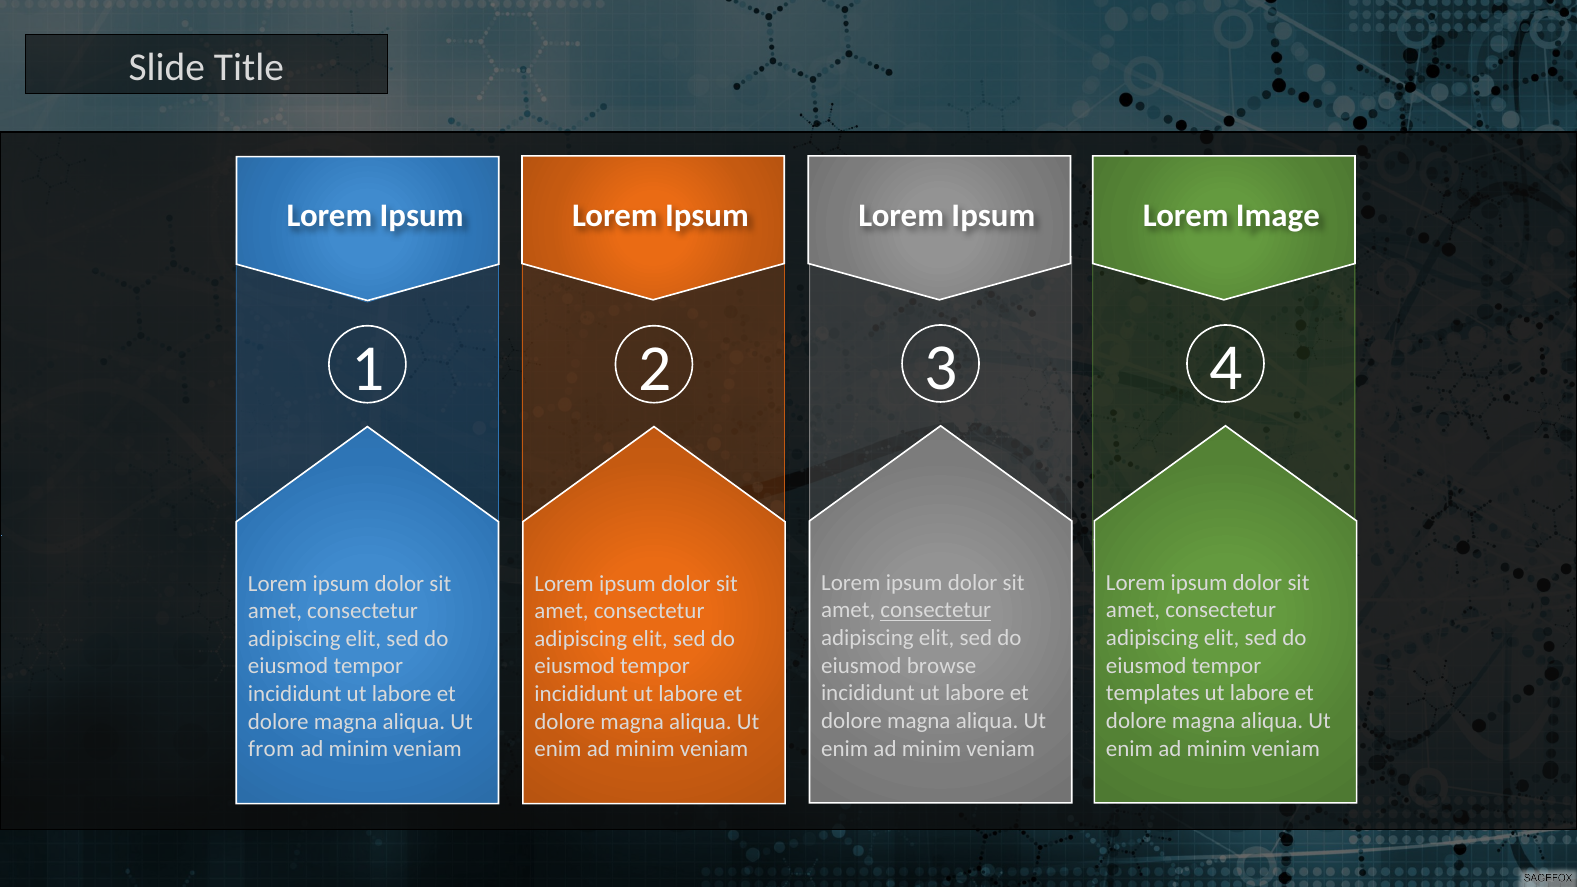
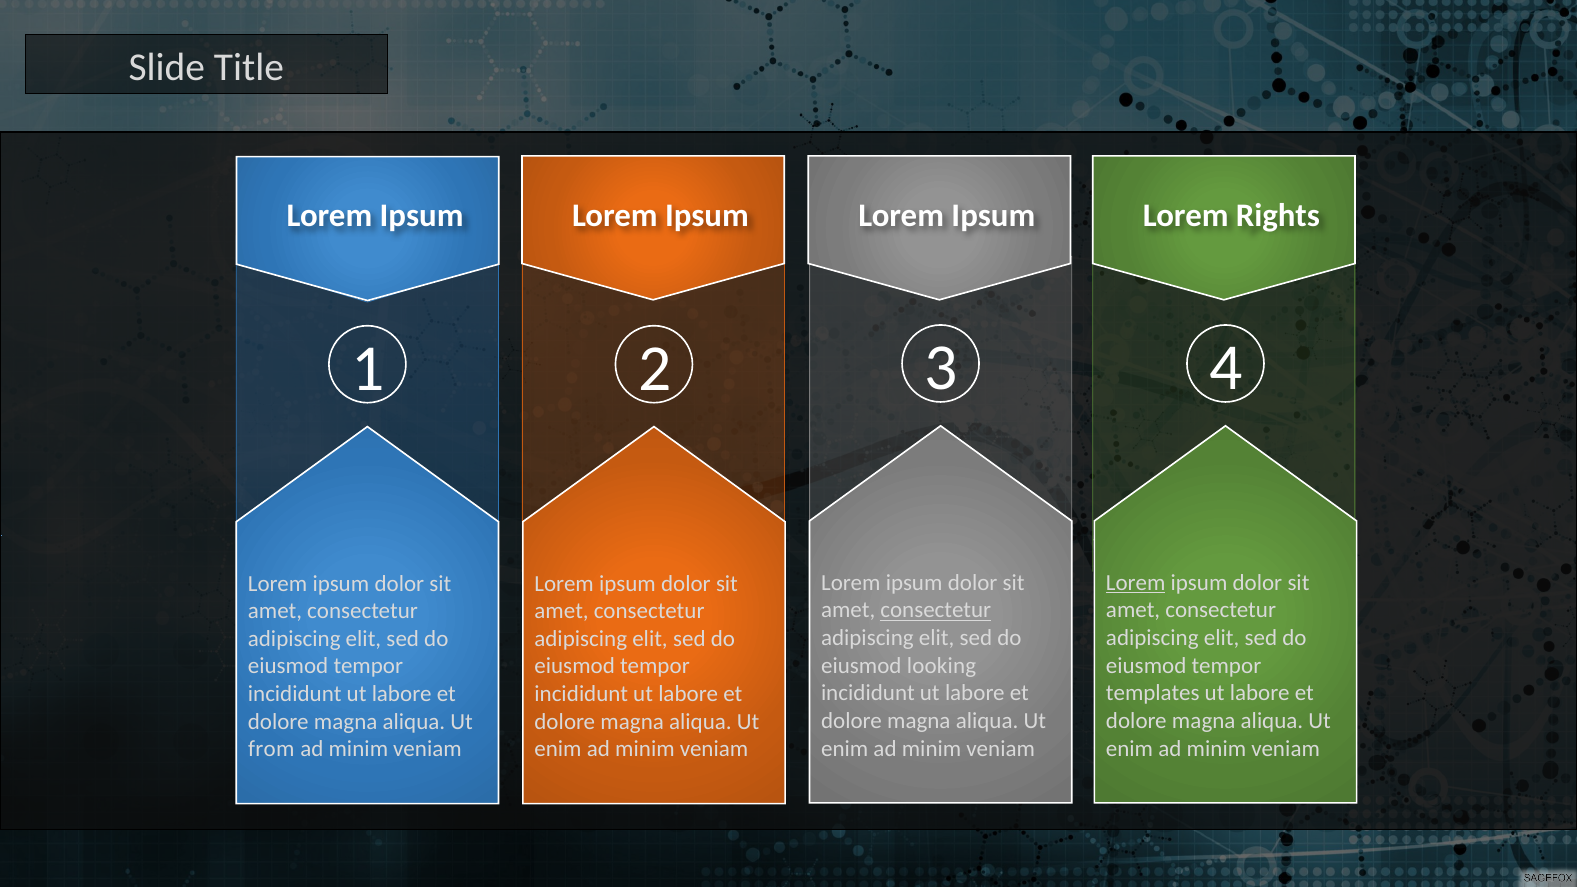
Image: Image -> Rights (1278, 215)
Lorem underline: none -> present (1136, 583)
browse: browse -> looking (941, 666)
